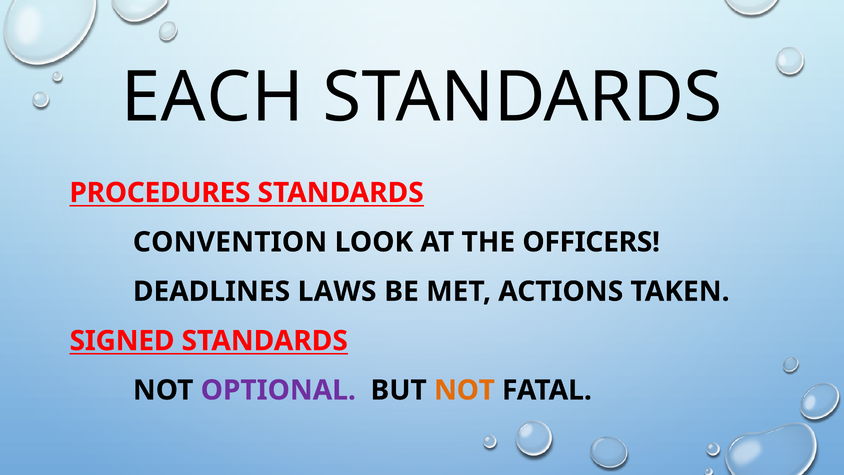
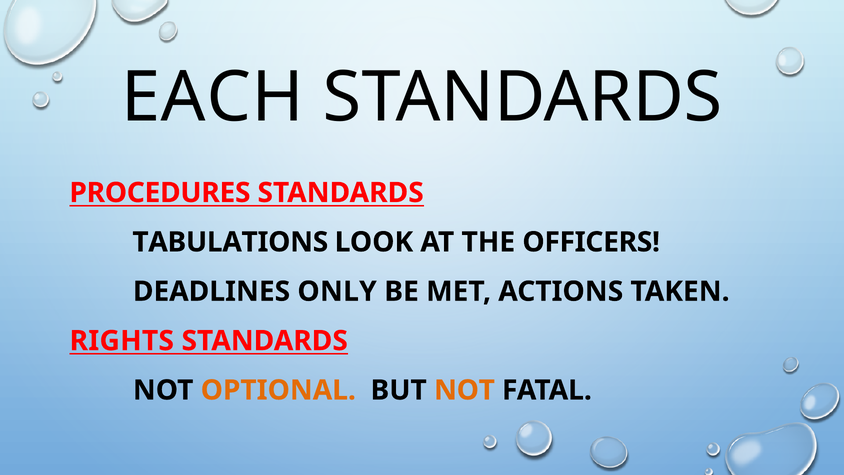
CONVENTION: CONVENTION -> TABULATIONS (230, 242)
LAWS: LAWS -> ONLY (337, 291)
SIGNED: SIGNED -> RIGHTS (122, 341)
OPTIONAL colour: purple -> orange (278, 390)
